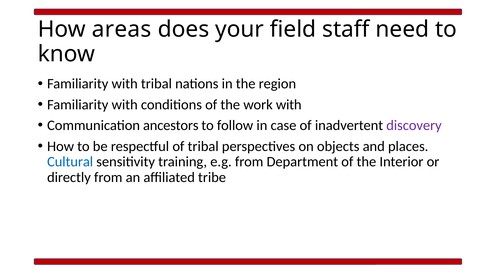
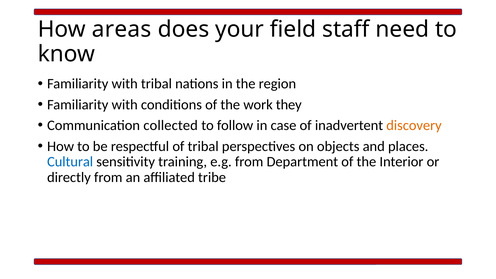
work with: with -> they (289, 105)
ancestors: ancestors -> collected (171, 125)
discovery colour: purple -> orange (414, 125)
